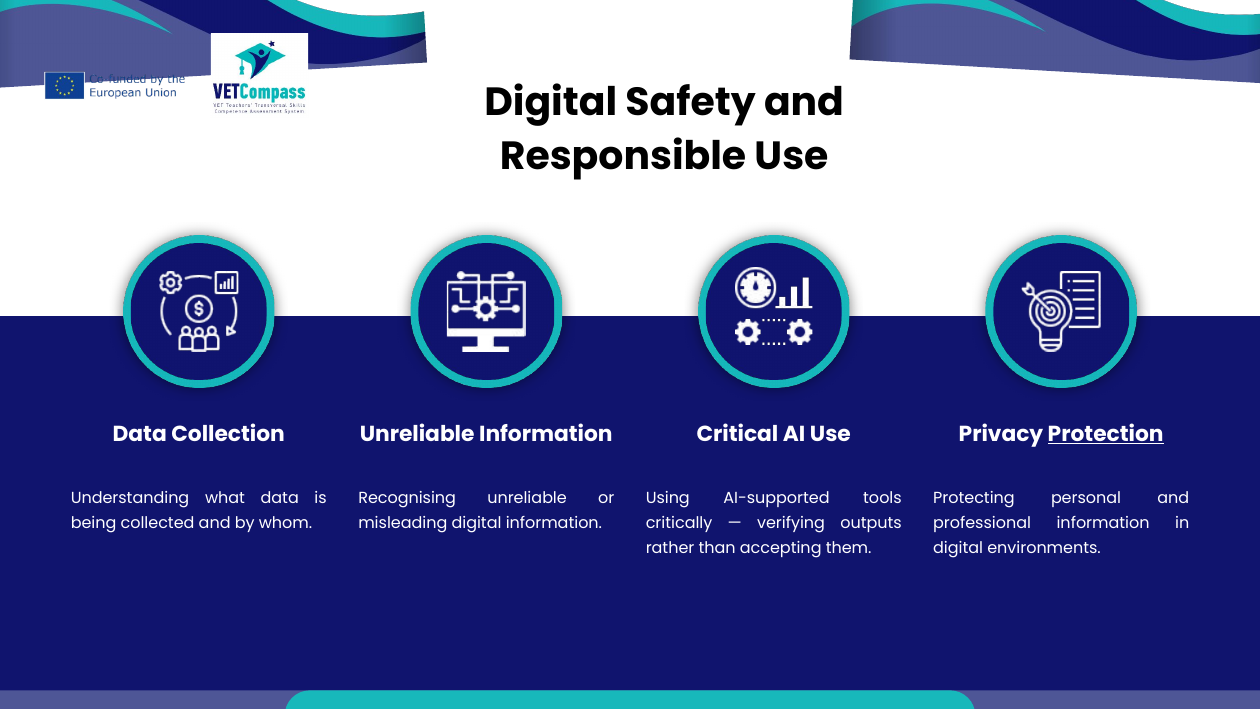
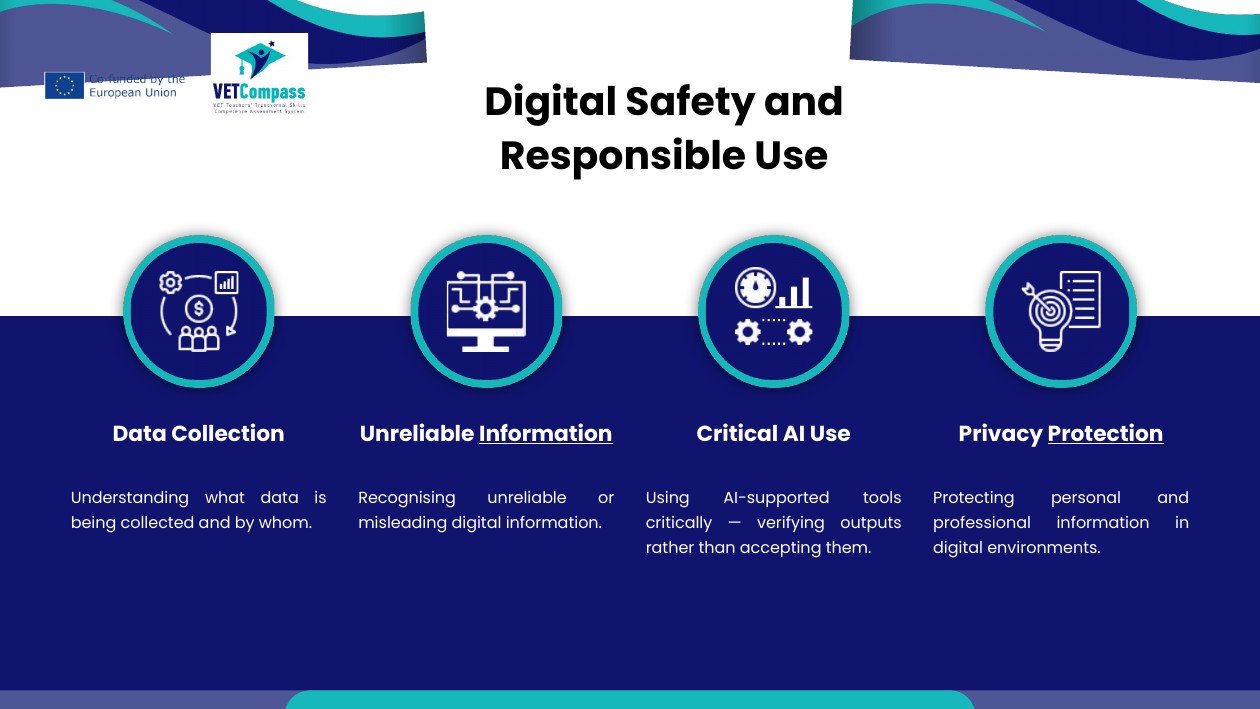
Information underline: none -> present (546, 434)
